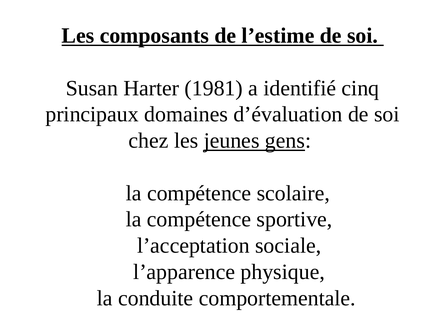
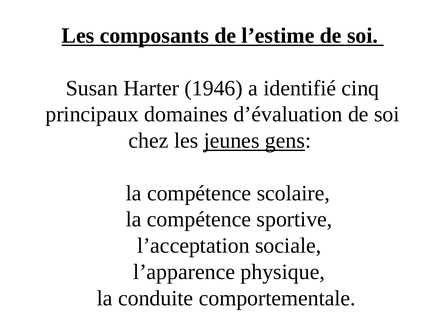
1981: 1981 -> 1946 (214, 88)
